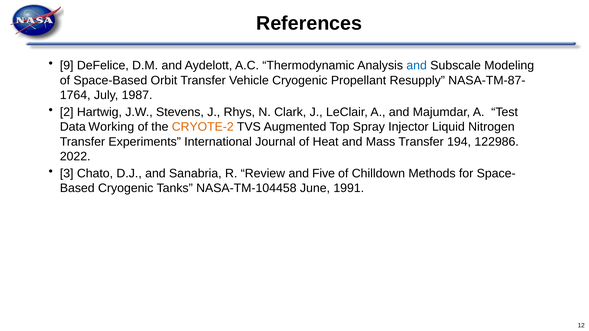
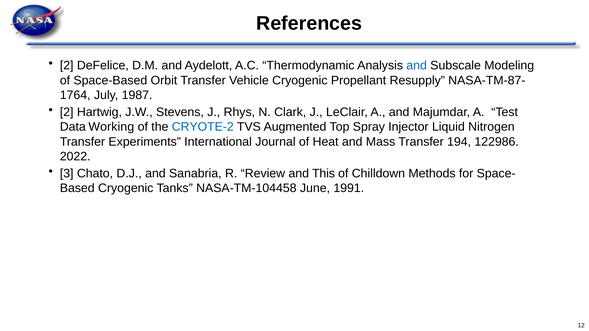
9: 9 -> 2 (67, 66)
CRYOTE-2 colour: orange -> blue (203, 127)
Five: Five -> This (324, 174)
